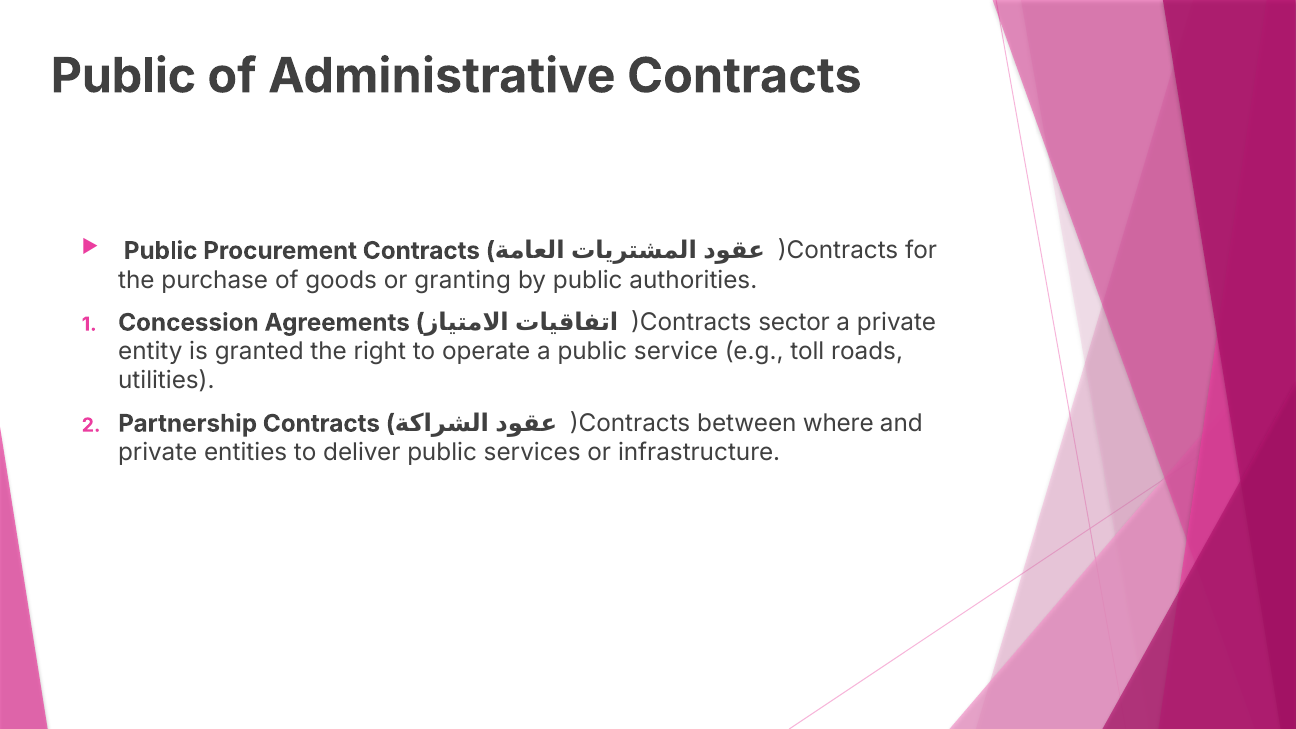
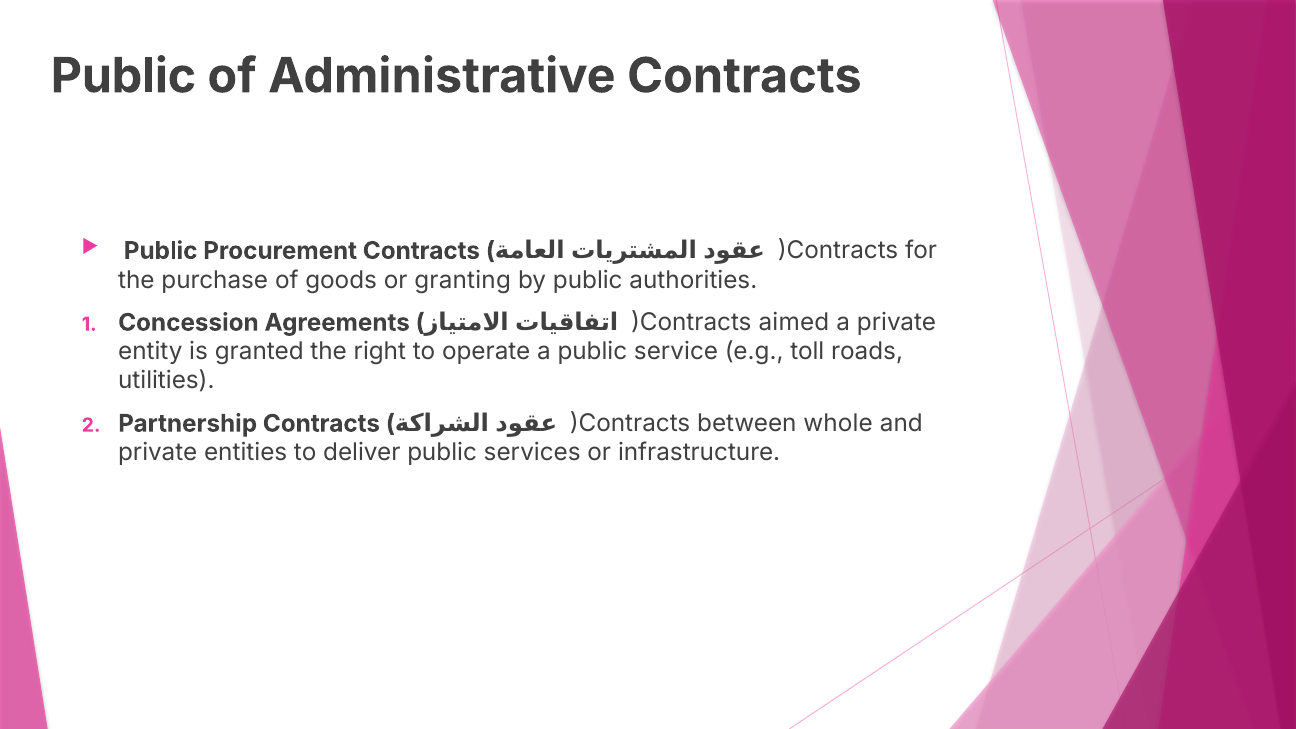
sector: sector -> aimed (794, 323)
where: where -> whole (838, 424)
